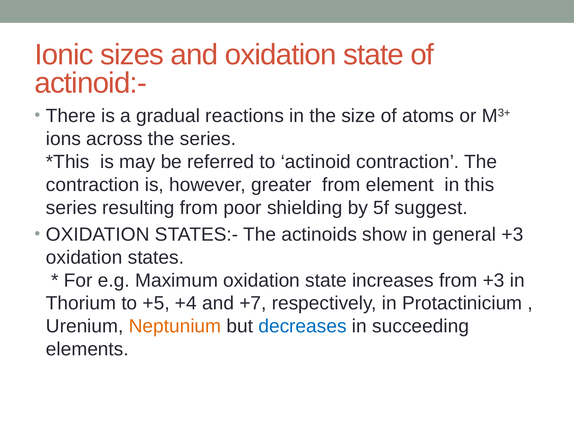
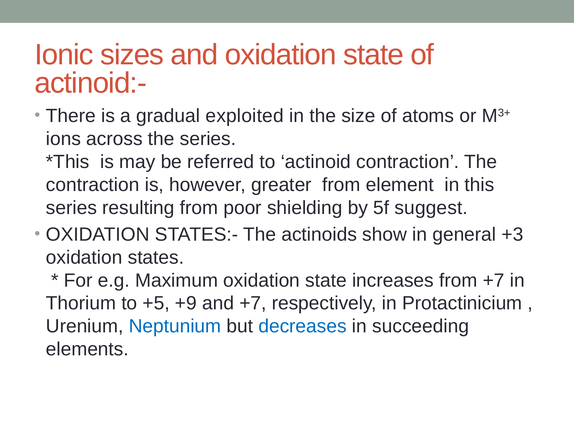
reactions: reactions -> exploited (245, 116)
from +3: +3 -> +7 (494, 281)
+4: +4 -> +9 (186, 304)
Neptunium colour: orange -> blue (175, 327)
